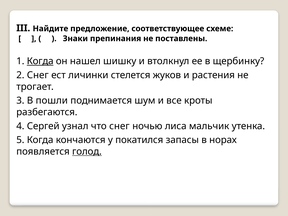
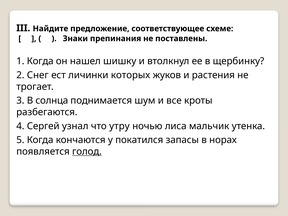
Когда underline: present -> none (40, 61)
стелется: стелется -> которых (131, 75)
пошли: пошли -> солнца (52, 101)
что снег: снег -> утру (119, 126)
